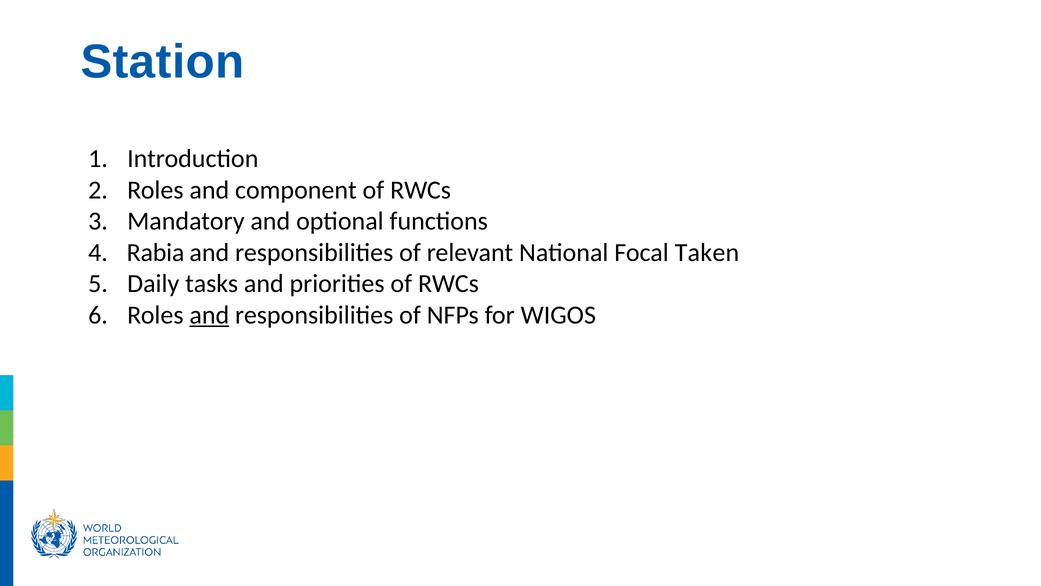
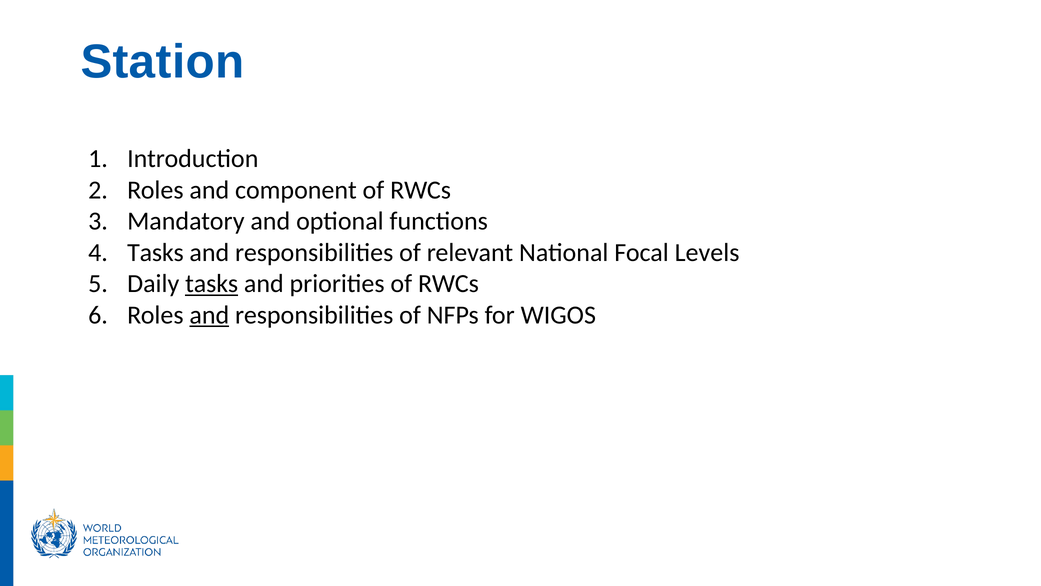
Rabia: Rabia -> Tasks (156, 252)
Taken: Taken -> Levels (707, 252)
tasks underline: none -> present (212, 284)
